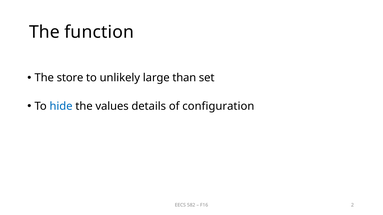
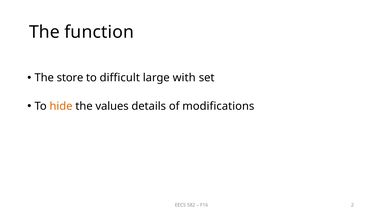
unlikely: unlikely -> difficult (120, 78)
than: than -> with (184, 78)
hide colour: blue -> orange (61, 106)
configuration: configuration -> modifications (218, 106)
